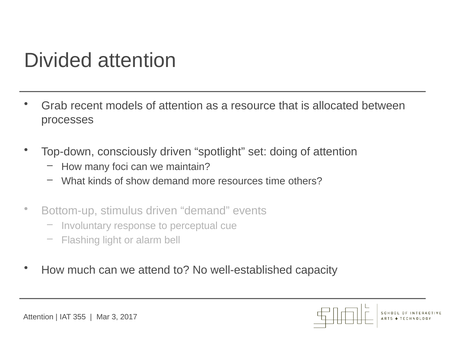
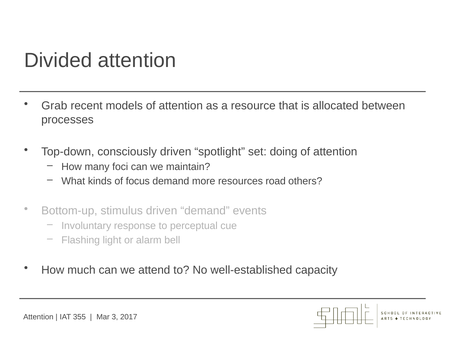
show: show -> focus (138, 181)
time: time -> road (276, 181)
